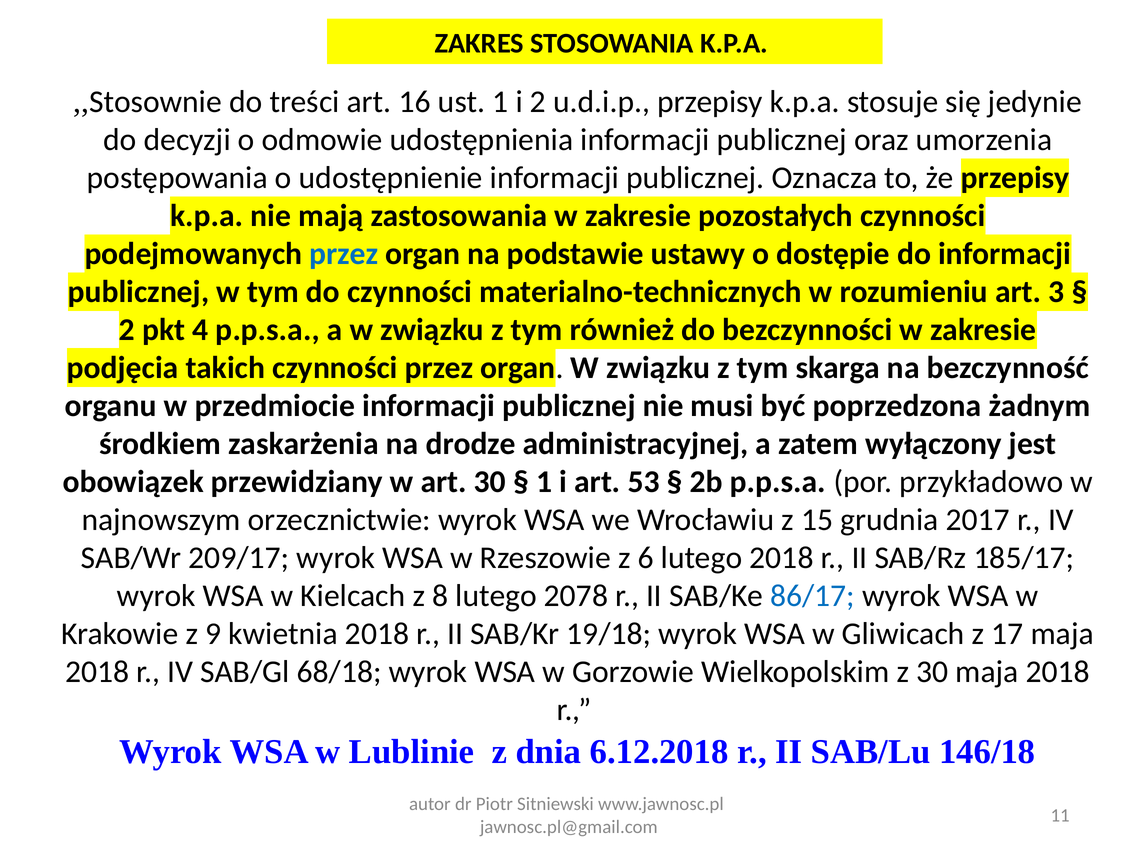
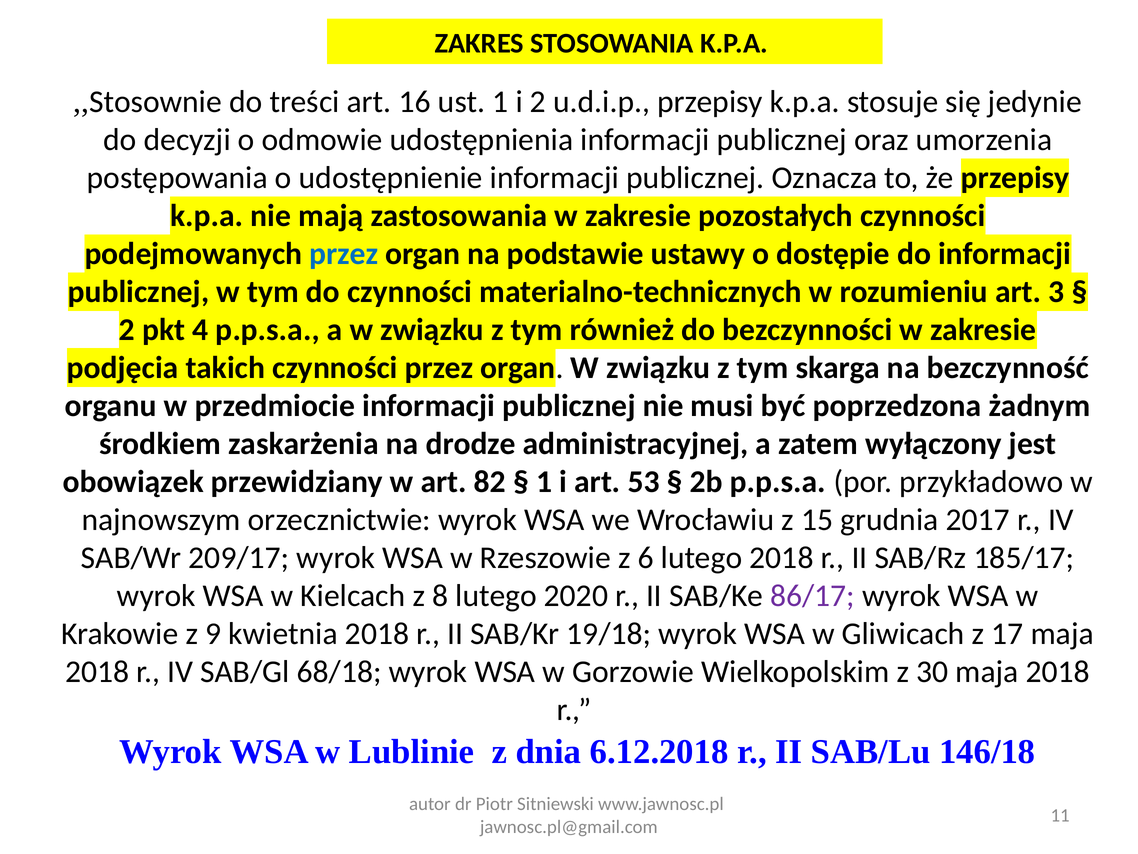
art 30: 30 -> 82 (490, 481)
2078: 2078 -> 2020 (576, 595)
86/17 colour: blue -> purple (812, 595)
